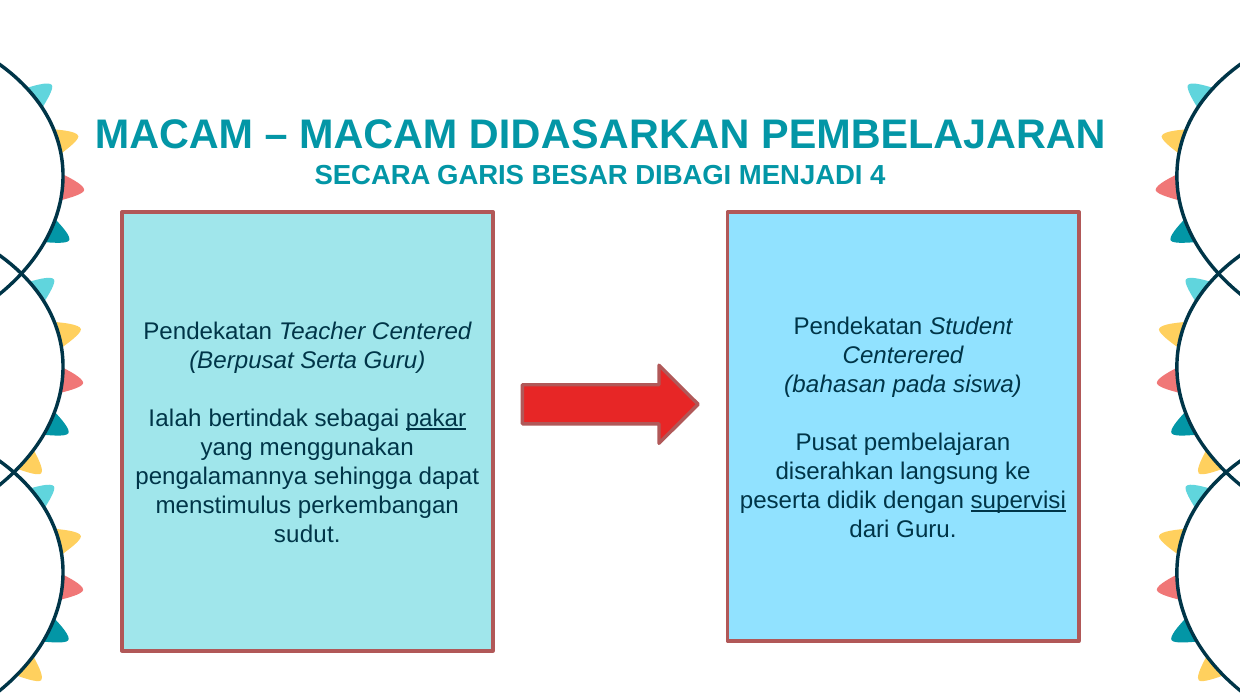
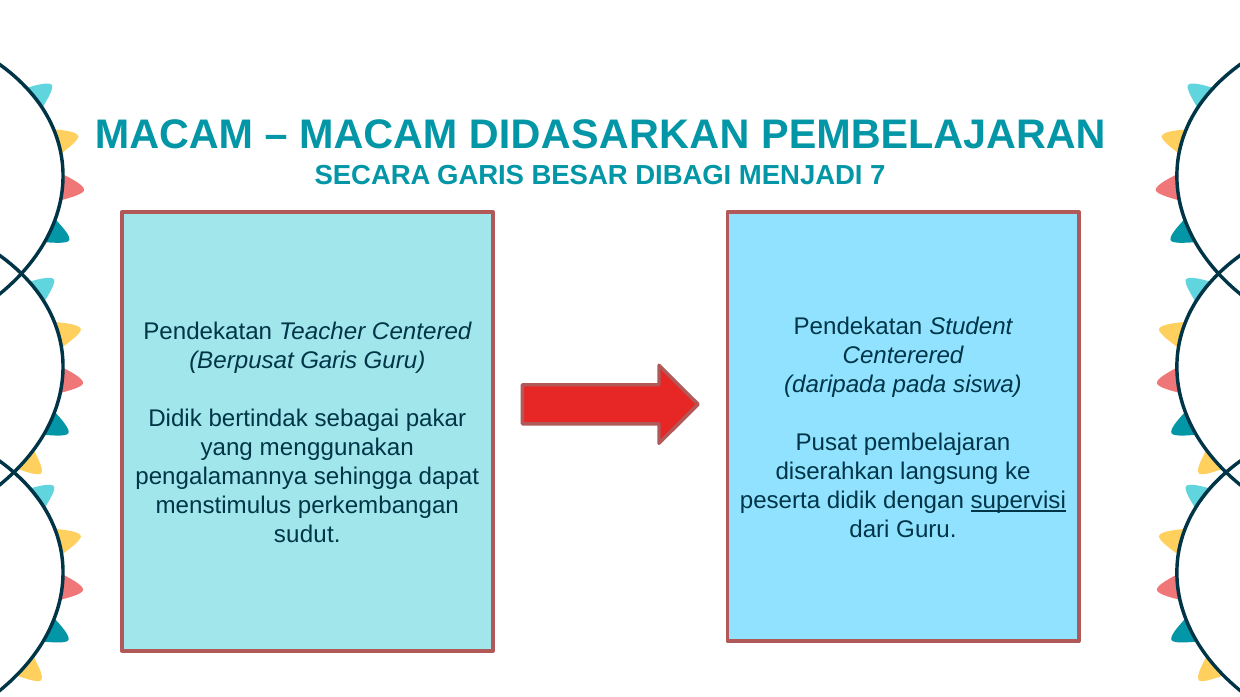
4: 4 -> 7 (878, 175)
Berpusat Serta: Serta -> Garis (329, 361)
bahasan: bahasan -> daripada (835, 385)
Ialah: Ialah -> Didik (175, 419)
pakar underline: present -> none (436, 419)
